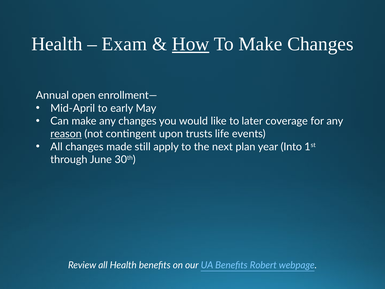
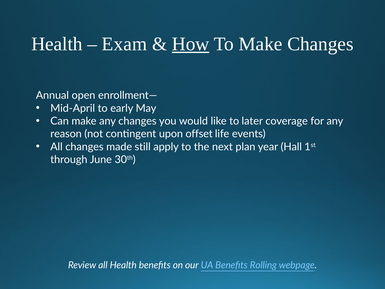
reason underline: present -> none (66, 134)
trusts: trusts -> offset (199, 134)
Into: Into -> Hall (291, 147)
Robert: Robert -> Rolling (263, 265)
